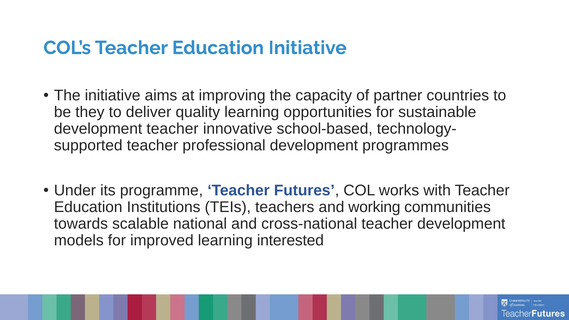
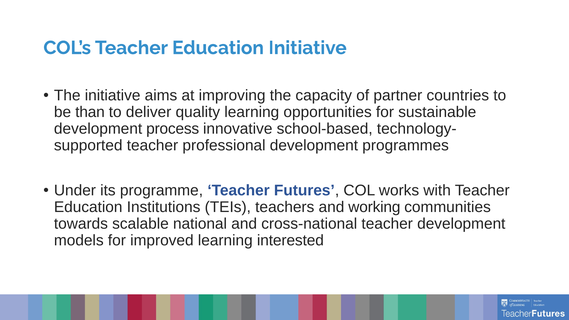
they: they -> than (90, 112)
development teacher: teacher -> process (173, 129)
